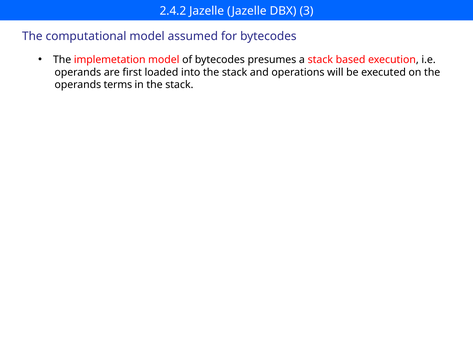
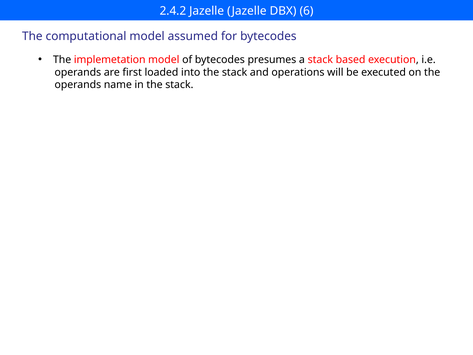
3: 3 -> 6 (306, 11)
terms: terms -> name (118, 85)
